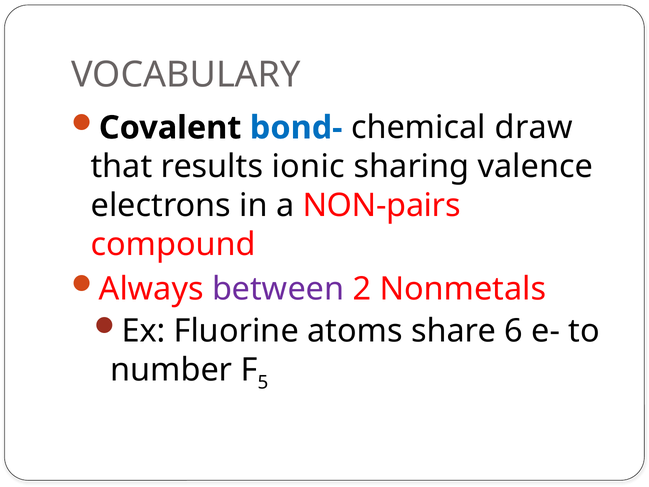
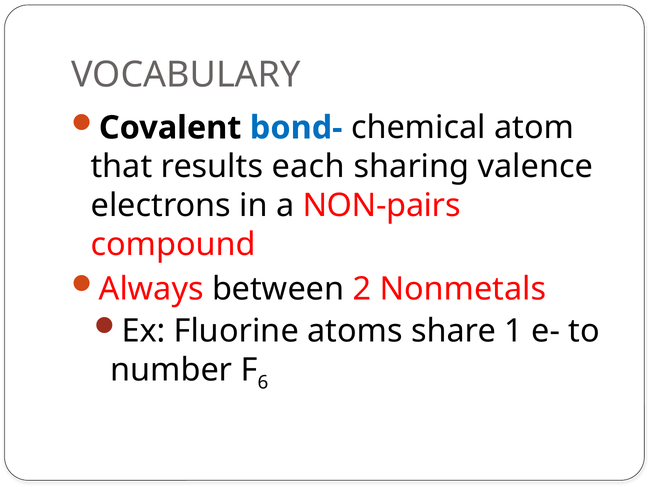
draw: draw -> atom (534, 128)
ionic: ionic -> each (308, 167)
between colour: purple -> black (278, 289)
6: 6 -> 1 (514, 331)
5: 5 -> 6 (263, 383)
